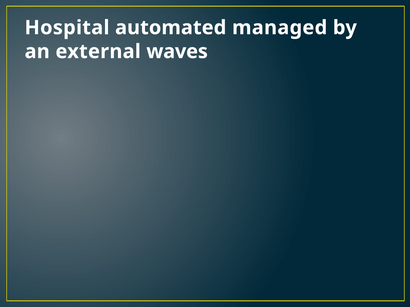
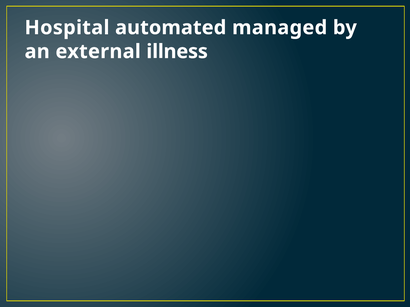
waves: waves -> illness (177, 52)
